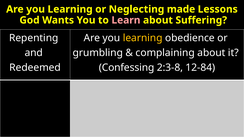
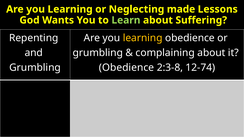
Learn colour: pink -> light green (126, 20)
Redeemed: Redeemed -> Grumbling (35, 68)
Confessing: Confessing -> Obedience (127, 68)
12-84: 12-84 -> 12-74 (200, 68)
